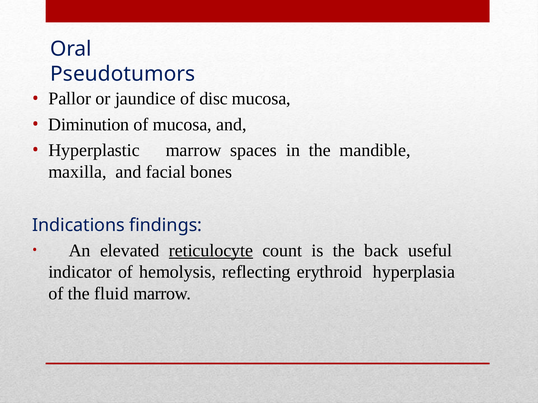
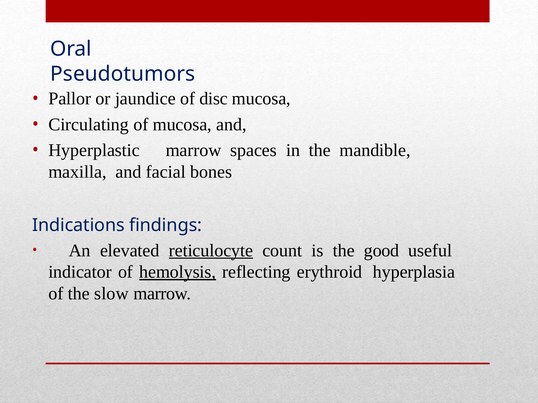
Diminution: Diminution -> Circulating (89, 125)
back: back -> good (382, 251)
hemolysis underline: none -> present (178, 272)
fluid: fluid -> slow (111, 294)
